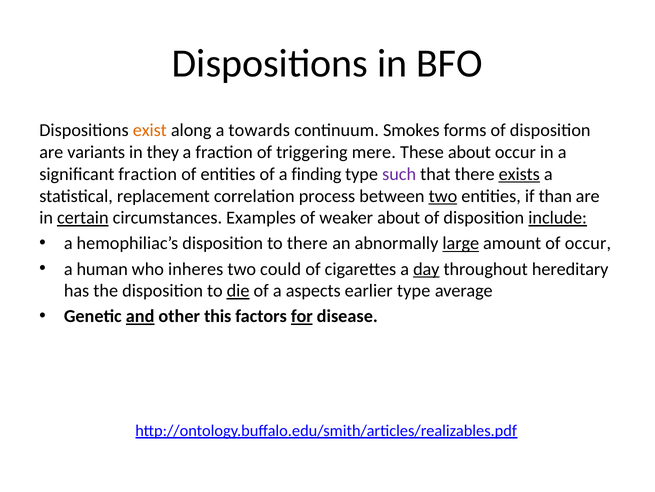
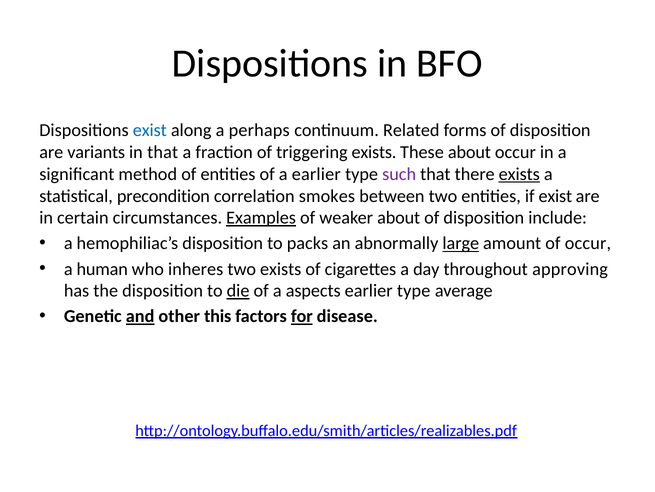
exist colour: orange -> blue (150, 130)
towards: towards -> perhaps (259, 130)
Smokes: Smokes -> Related (411, 130)
in they: they -> that (163, 152)
triggering mere: mere -> exists (374, 152)
significant fraction: fraction -> method (148, 174)
a finding: finding -> earlier (316, 174)
replacement: replacement -> precondition (163, 196)
process: process -> smokes (327, 196)
two underline: present -> none (443, 196)
if than: than -> exist (555, 196)
certain underline: present -> none (83, 218)
Examples underline: none -> present (261, 218)
include underline: present -> none (558, 218)
to there: there -> packs (307, 243)
two could: could -> exists (281, 269)
day underline: present -> none (426, 269)
hereditary: hereditary -> approving (570, 269)
